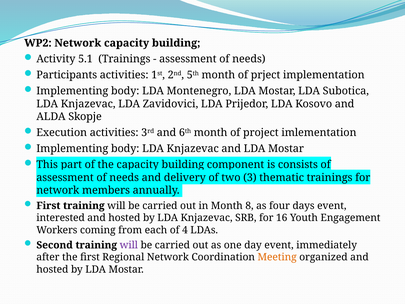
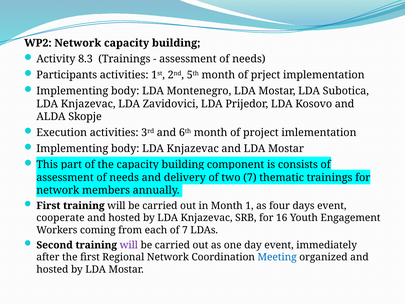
5.1: 5.1 -> 8.3 (85, 59)
two 3: 3 -> 7 (250, 177)
8: 8 -> 1 (249, 206)
interested: interested -> cooperate (61, 218)
of 4: 4 -> 7 (185, 230)
Meeting colour: orange -> blue (277, 257)
